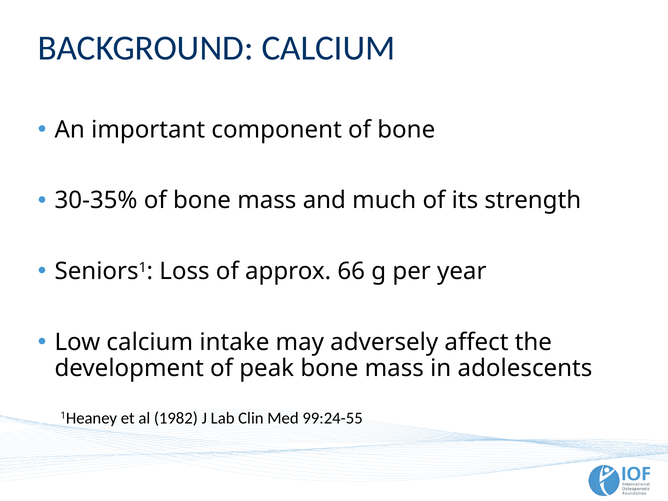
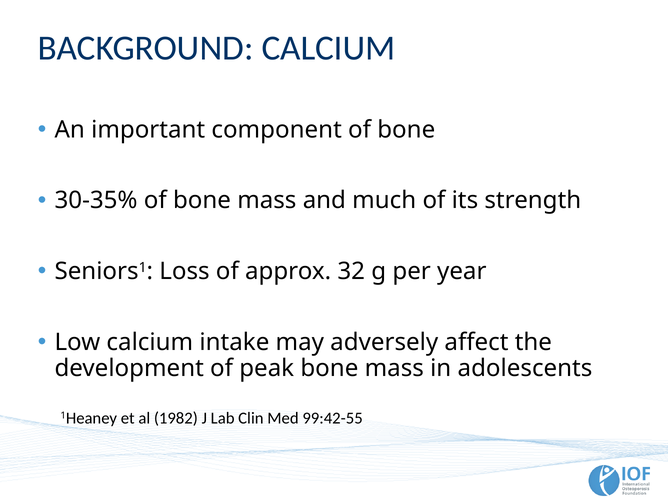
66: 66 -> 32 (351, 271)
99:24-55: 99:24-55 -> 99:42-55 (333, 418)
